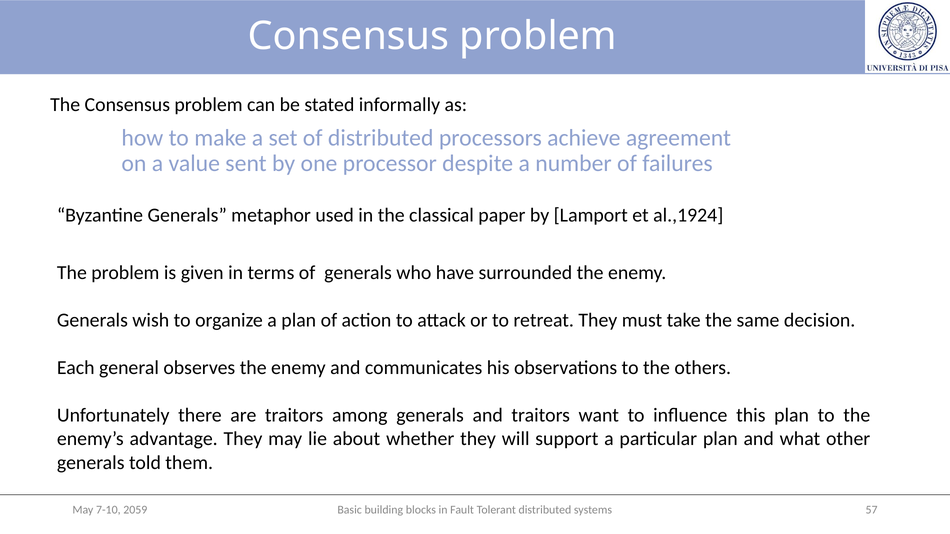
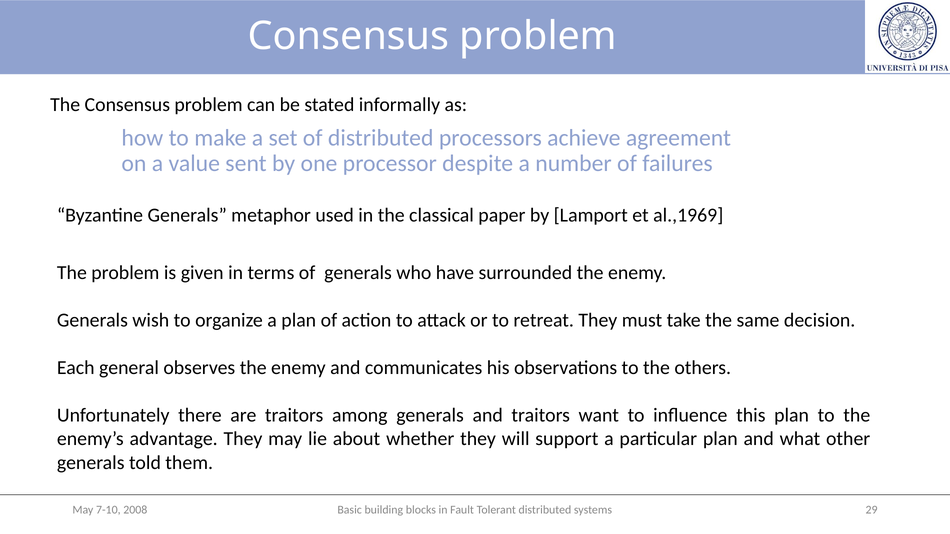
al.,1924: al.,1924 -> al.,1969 (688, 215)
57: 57 -> 29 (872, 510)
2059: 2059 -> 2008 (135, 510)
